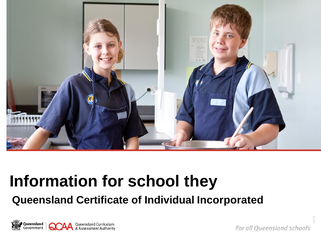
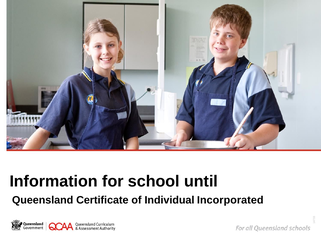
they: they -> until (201, 181)
